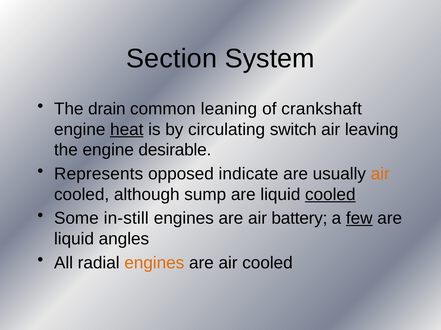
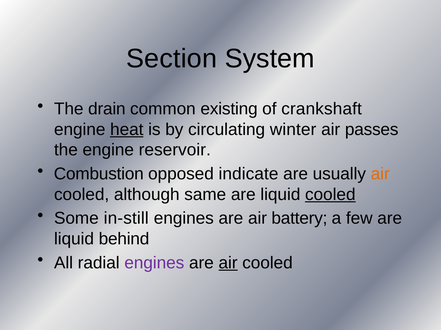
leaning: leaning -> existing (229, 109)
switch: switch -> winter (293, 130)
leaving: leaving -> passes (372, 130)
desirable: desirable -> reservoir (175, 150)
Represents: Represents -> Combustion (99, 174)
sump: sump -> same (205, 195)
few underline: present -> none (359, 219)
angles: angles -> behind (124, 239)
engines colour: orange -> purple (154, 263)
air underline: none -> present (228, 263)
